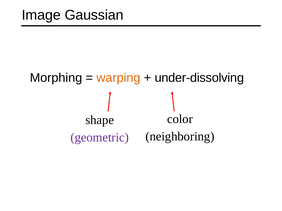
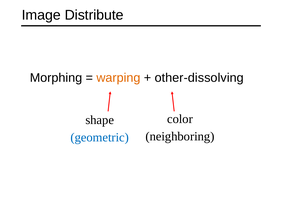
Gaussian: Gaussian -> Distribute (94, 15)
under-dissolving: under-dissolving -> other-dissolving (199, 78)
geometric colour: purple -> blue (100, 138)
